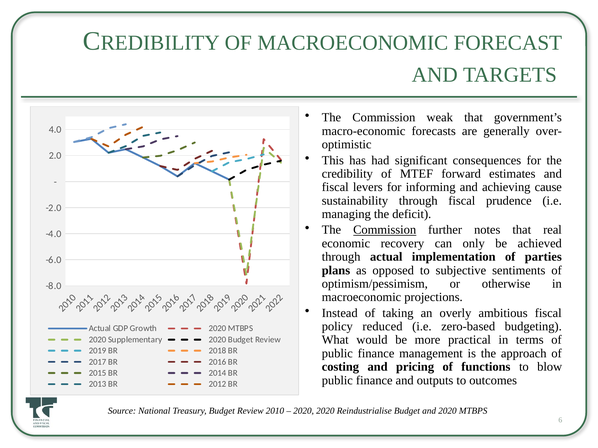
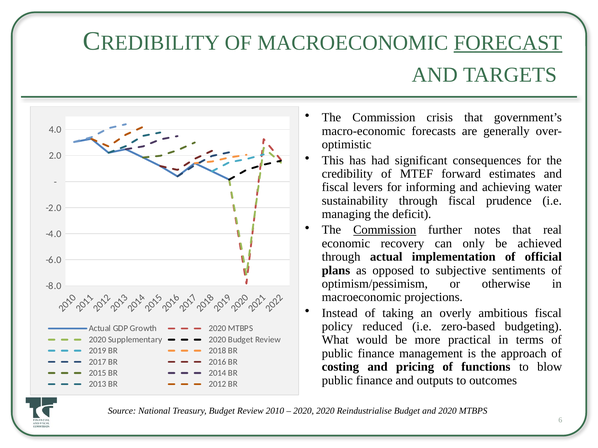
FORECAST underline: none -> present (508, 43)
weak: weak -> crisis (440, 118)
cause: cause -> water (548, 187)
parties: parties -> official (543, 257)
